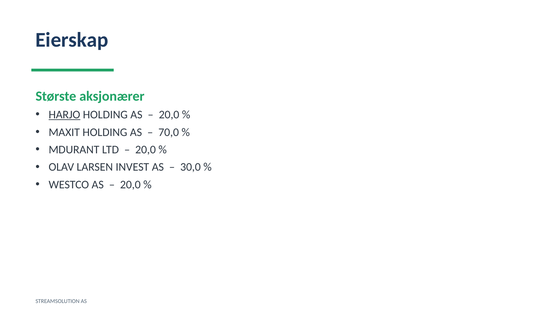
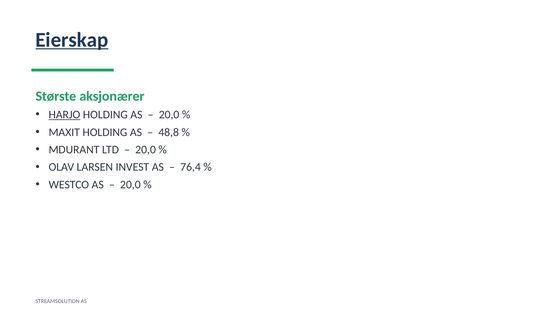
Eierskap underline: none -> present (72, 40)
70,0: 70,0 -> 48,8 (169, 132)
30,0: 30,0 -> 76,4 (190, 167)
